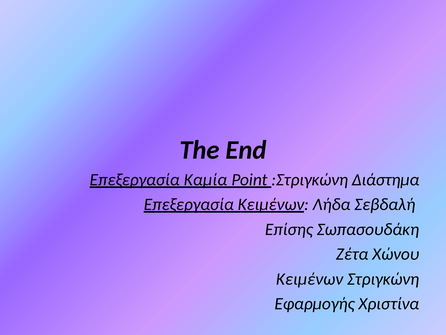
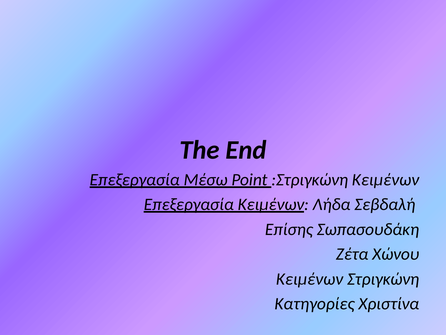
Καμία: Καμία -> Μέσω (206, 179)
:Στριγκώνη Διάστημα: Διάστημα -> Κειμένων (385, 179)
Εφαρμογής: Εφαρμογής -> Κατηγορίες (314, 303)
